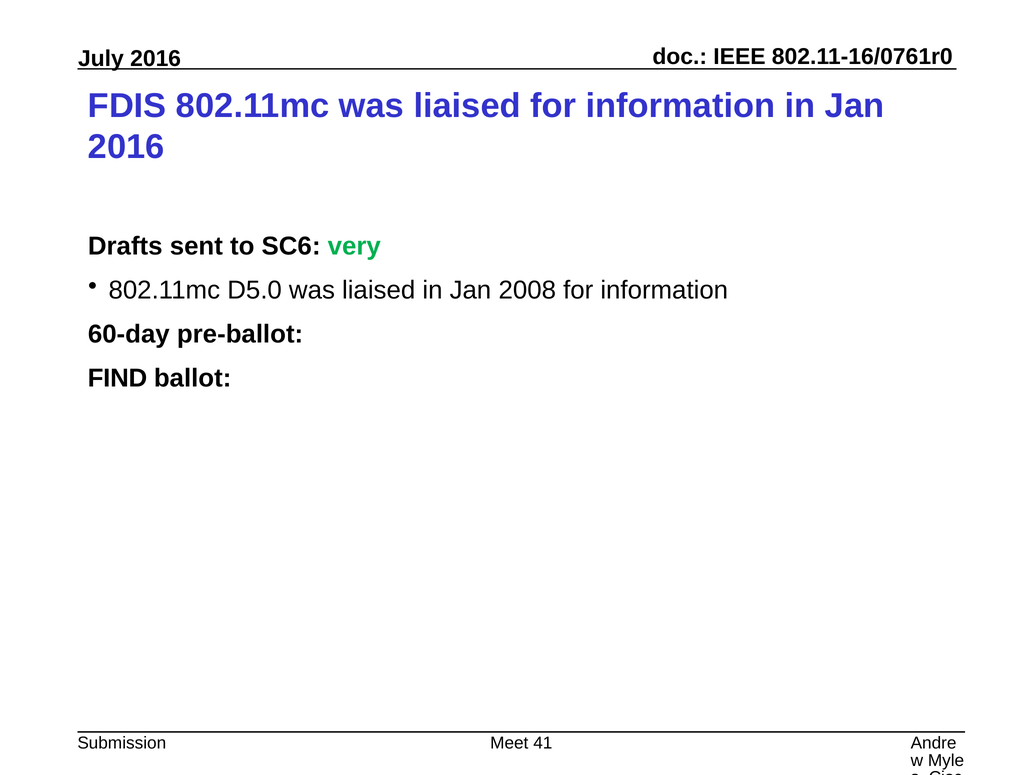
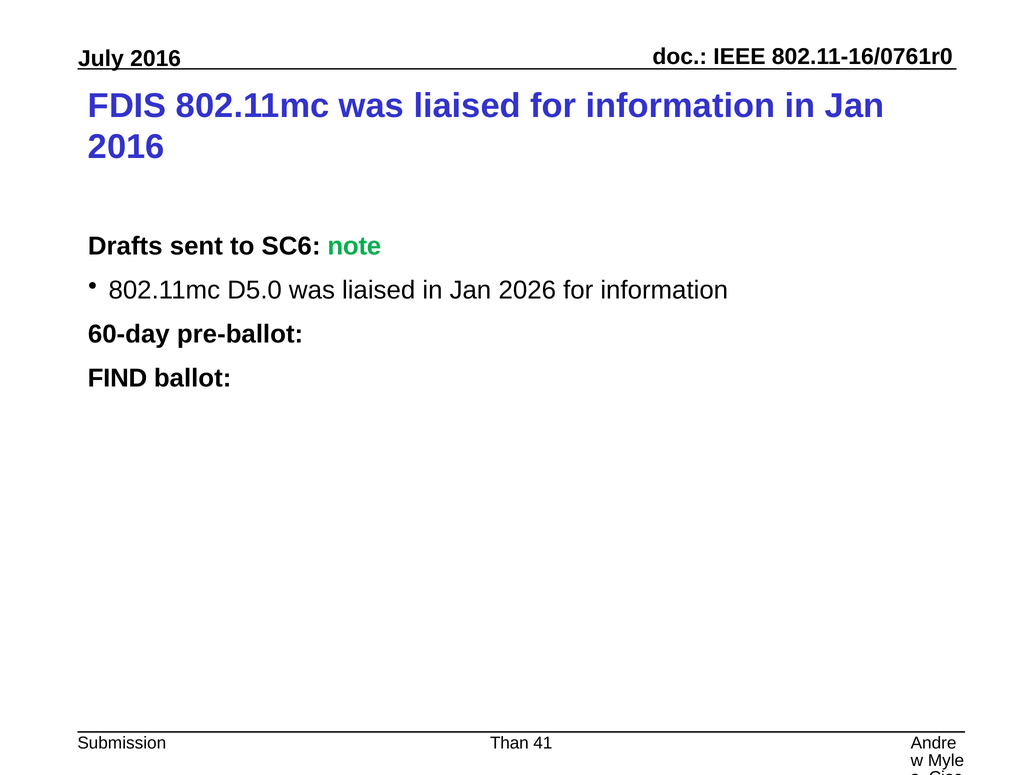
very: very -> note (354, 247)
2008: 2008 -> 2026 (527, 291)
Meet: Meet -> Than (509, 744)
